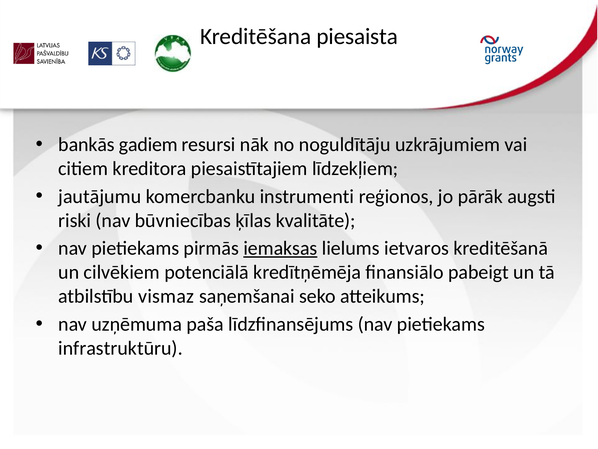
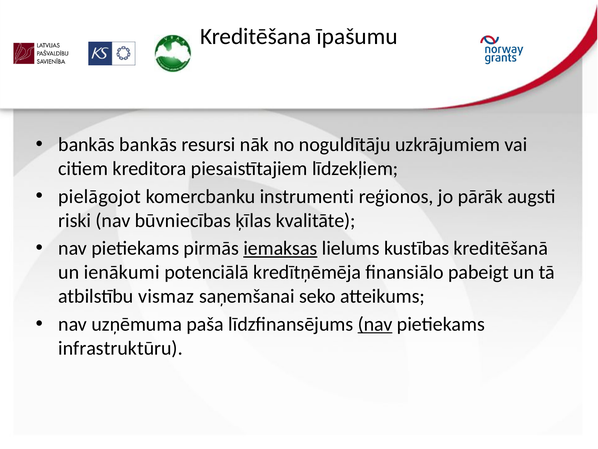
piesaista: piesaista -> īpašumu (357, 36)
bankās gadiem: gadiem -> bankās (148, 144)
jautājumu: jautājumu -> pielāgojot (100, 196)
ietvaros: ietvaros -> kustības (417, 248)
cilvēkiem: cilvēkiem -> ienākumi (122, 272)
nav underline: none -> present (375, 324)
